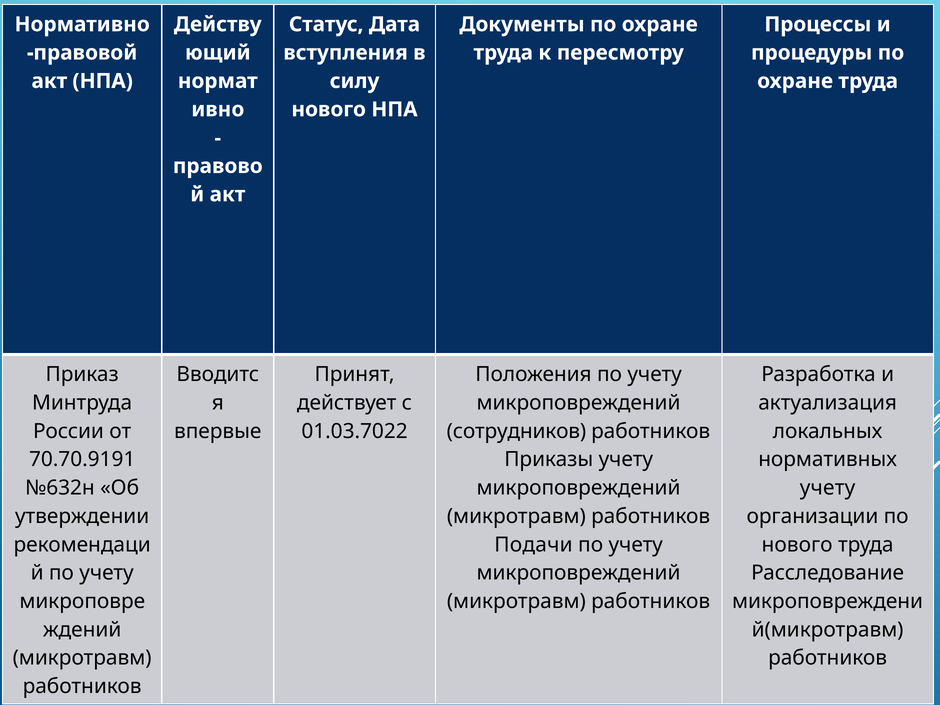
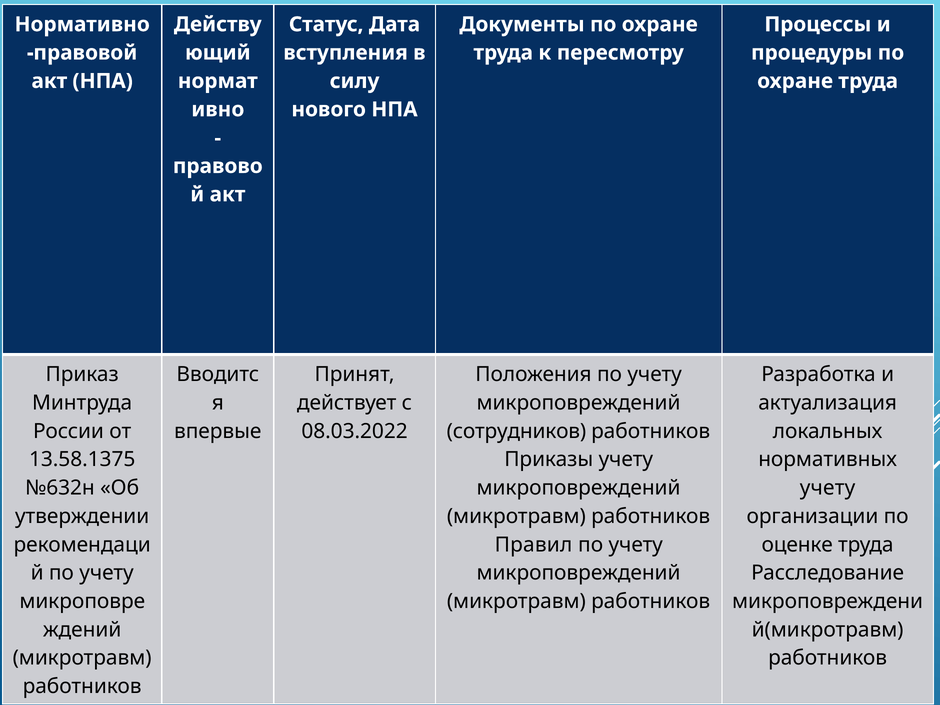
01.03.7022: 01.03.7022 -> 08.03.2022 (355, 431)
70.70.9191: 70.70.9191 -> 13.58.1375 (82, 460)
Подачи: Подачи -> Правил (533, 545)
нового: нового -> оценке (797, 545)
